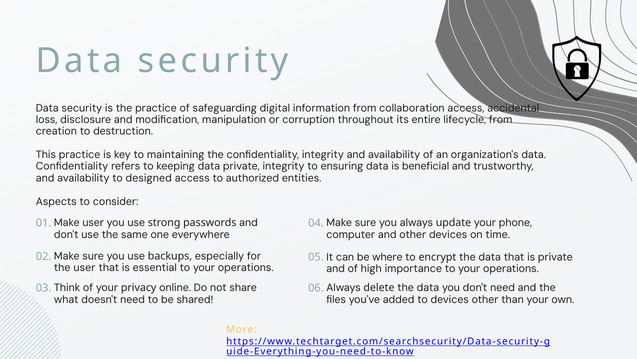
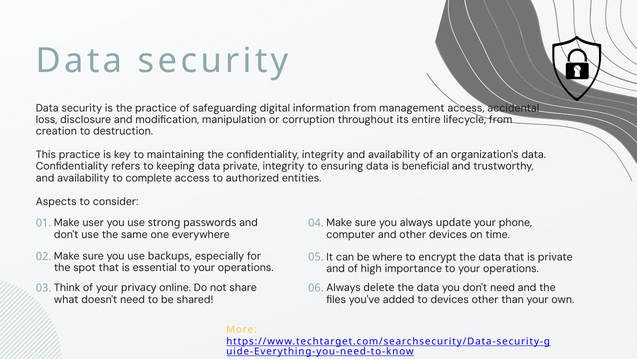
collaboration: collaboration -> management (412, 108)
designed: designed -> complete (149, 178)
the user: user -> spot (85, 267)
